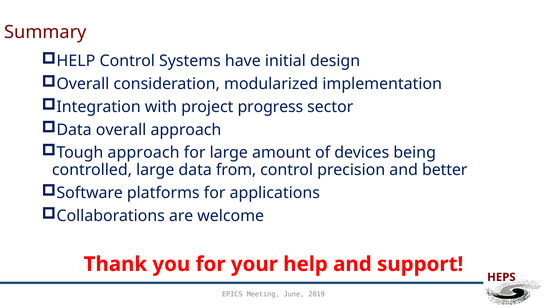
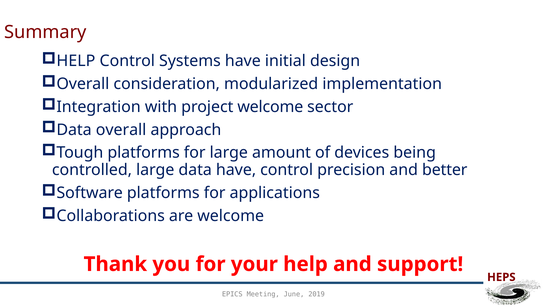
project progress: progress -> welcome (270, 107)
Tough approach: approach -> platforms (144, 153)
data from: from -> have (236, 170)
